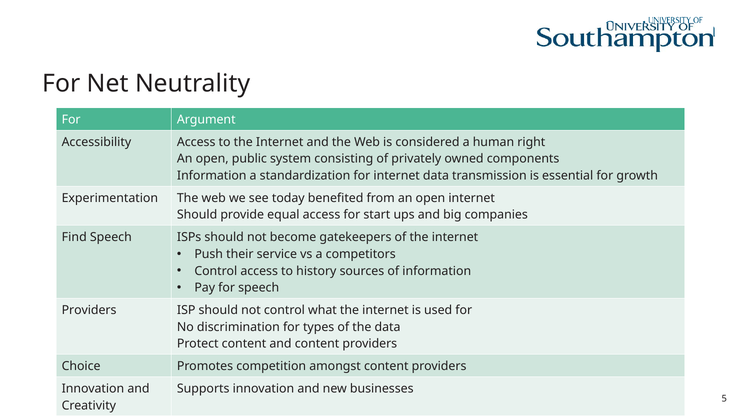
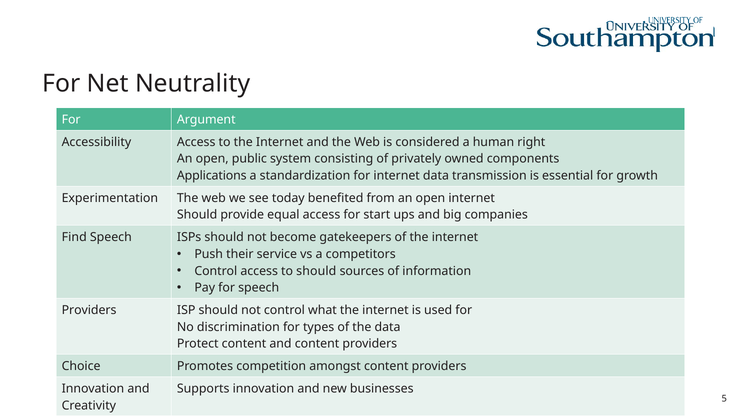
Information: Information -> Applications (212, 176)
to history: history -> should (316, 271)
